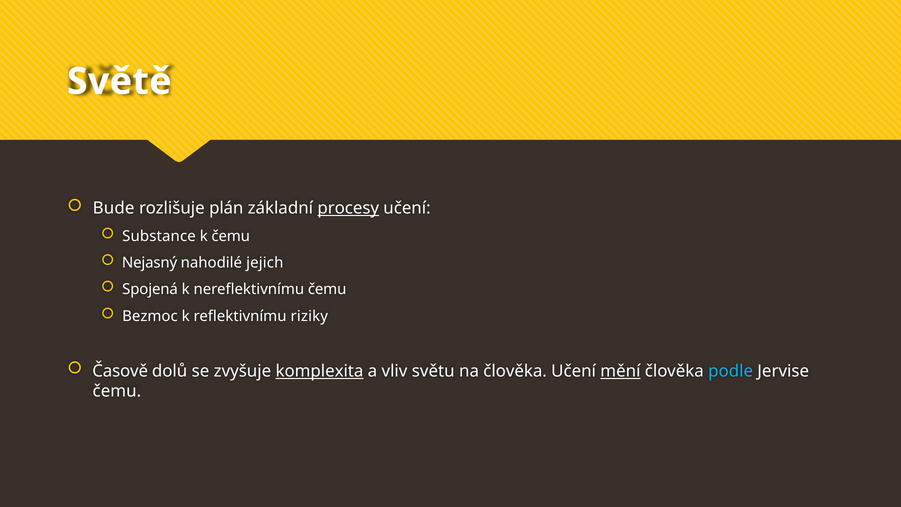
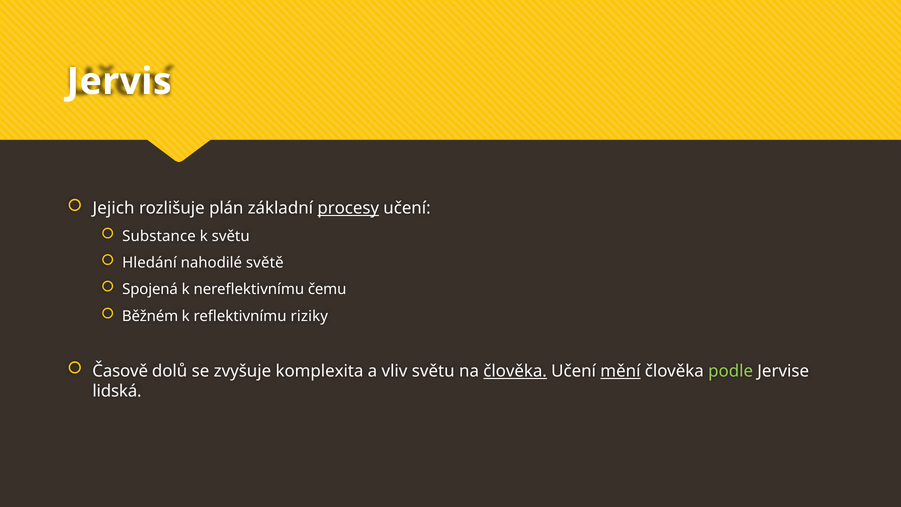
Světě: Světě -> Jervis (119, 81)
Bude: Bude -> Jejich (114, 208)
k čemu: čemu -> světu (231, 236)
Nejasný: Nejasný -> Hledání (149, 263)
jejich: jejich -> světě (265, 263)
Bezmoc: Bezmoc -> Běžném (150, 316)
komplexita underline: present -> none (319, 371)
člověka underline: none -> present (515, 371)
podle colour: light blue -> light green (731, 371)
čemu: čemu -> lidská (117, 391)
